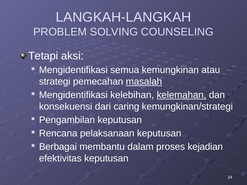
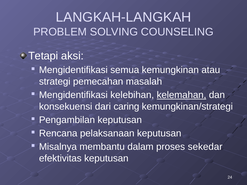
masalah underline: present -> none (144, 82)
Berbagai: Berbagai -> Misalnya (58, 147)
kejadian: kejadian -> sekedar (205, 147)
